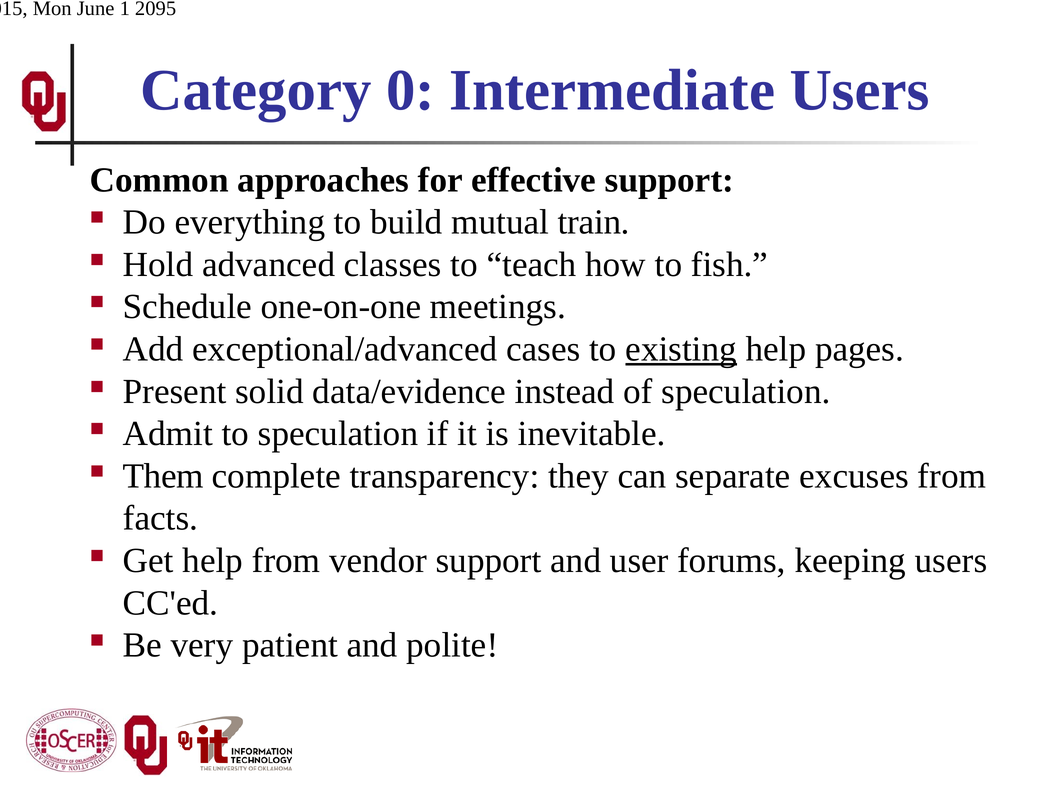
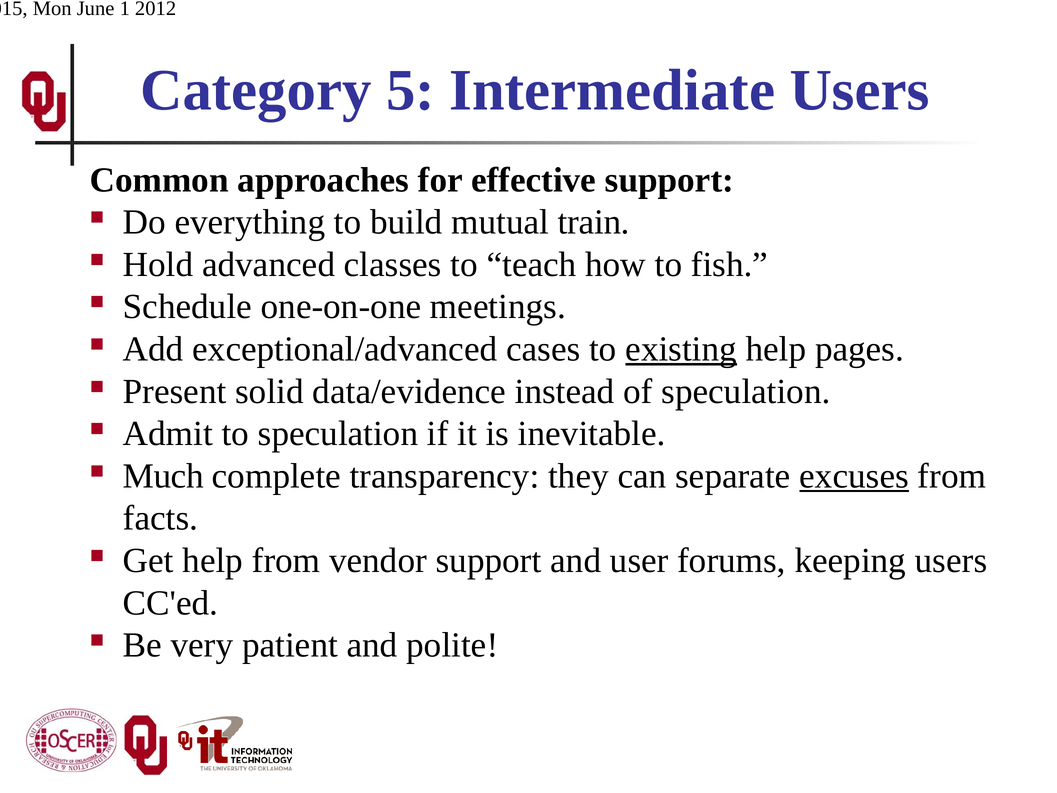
2095: 2095 -> 2012 (156, 9)
0: 0 -> 5 (410, 90)
Them: Them -> Much (163, 476)
excuses underline: none -> present (854, 476)
